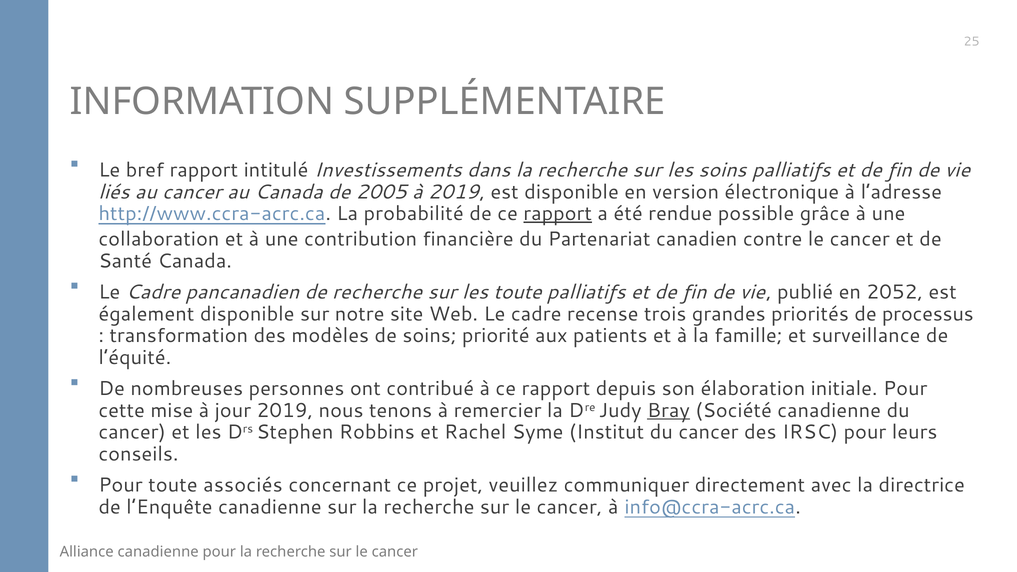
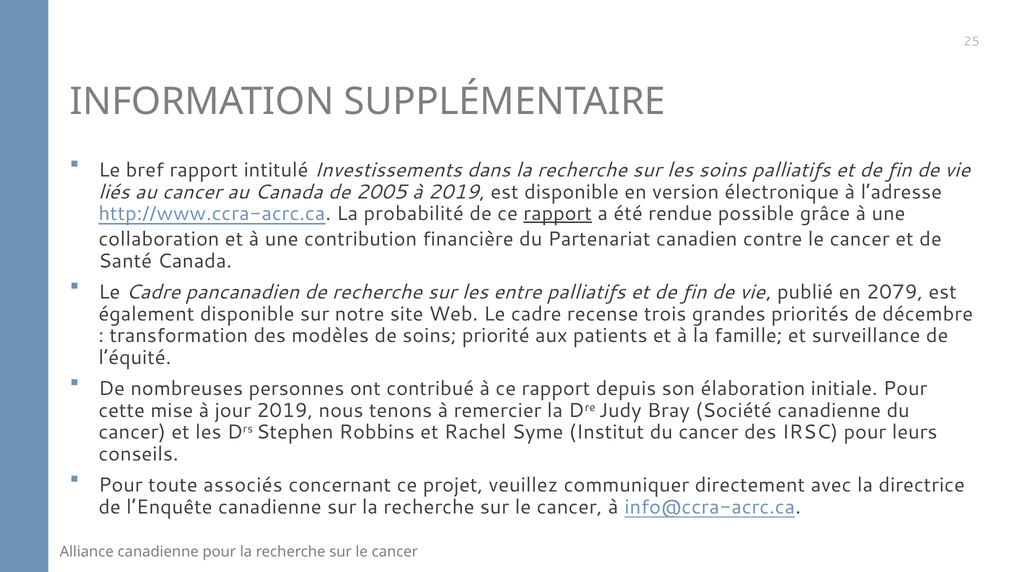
les toute: toute -> entre (518, 292)
2052: 2052 -> 2079 (895, 292)
processus: processus -> décembre (928, 314)
Bray underline: present -> none (668, 411)
